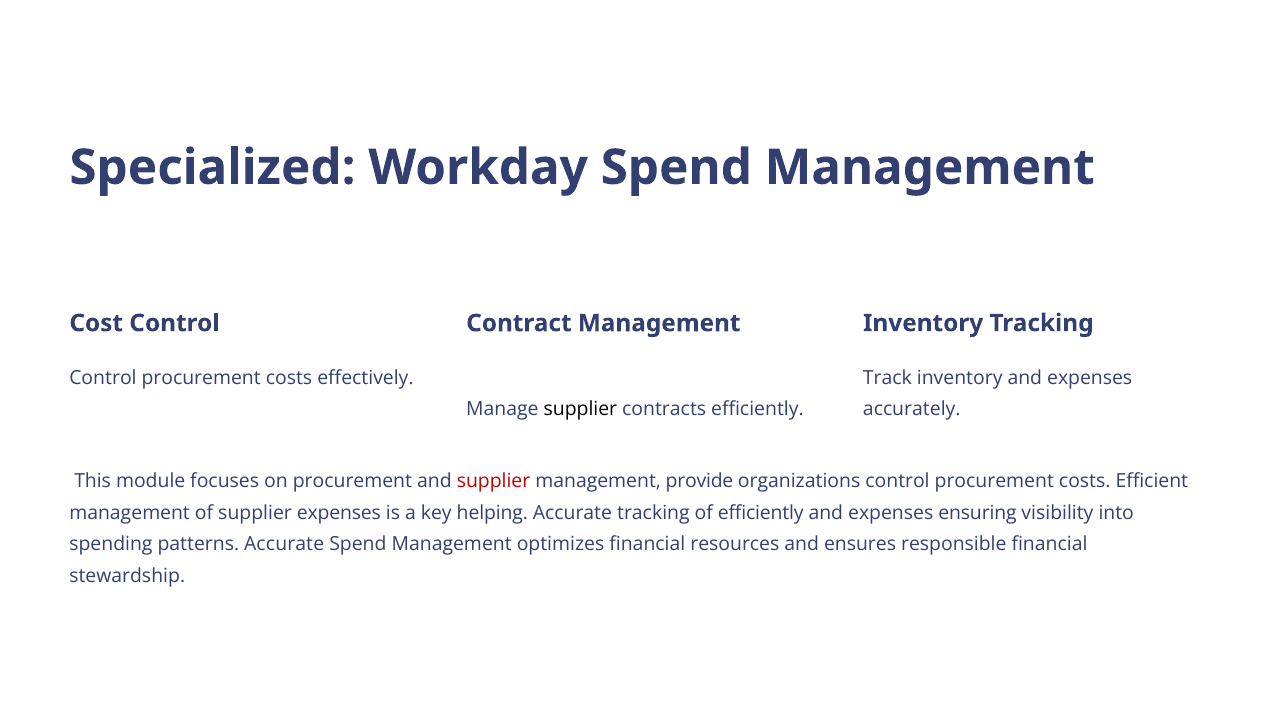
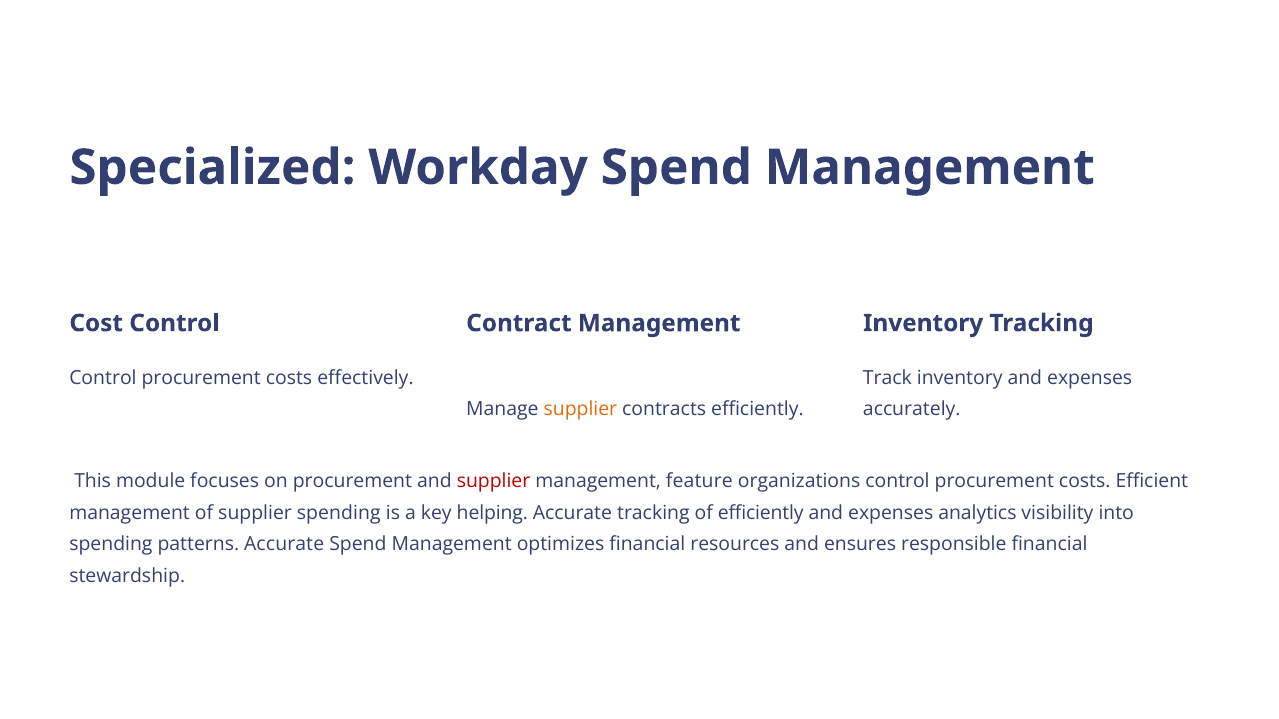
supplier colour: black -> orange (580, 409)
provide: provide -> feature (699, 482)
supplier expenses: expenses -> spending (339, 513)
ensuring: ensuring -> analytics (977, 513)
